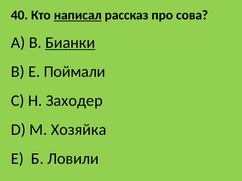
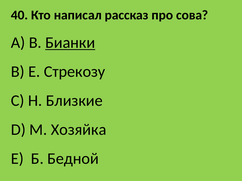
написал underline: present -> none (78, 15)
Поймали: Поймали -> Стрекозу (75, 72)
Заходер: Заходер -> Близкие (74, 101)
Ловили: Ловили -> Бедной (73, 159)
